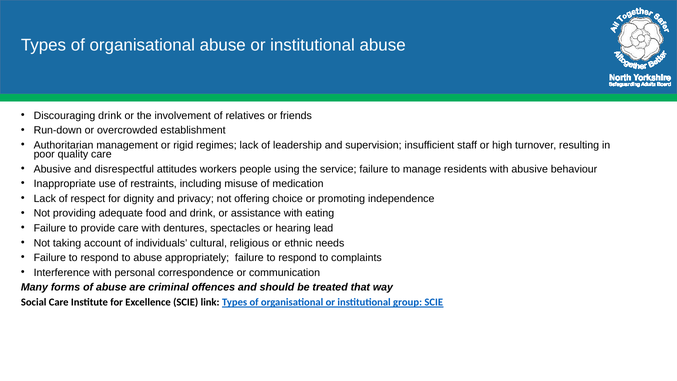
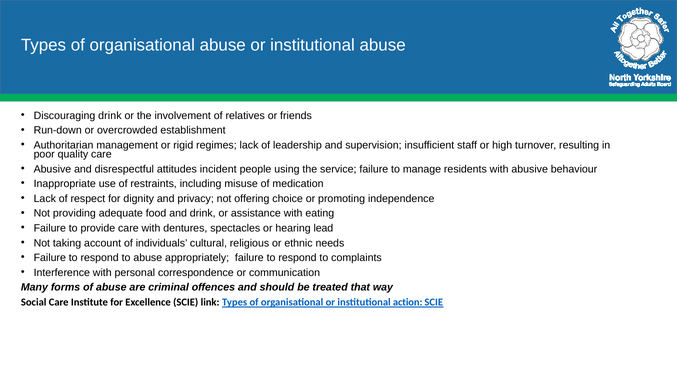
workers: workers -> incident (218, 169)
group: group -> action (408, 302)
